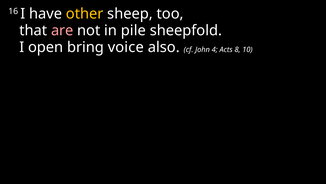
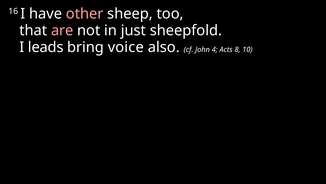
other colour: yellow -> pink (85, 14)
pile: pile -> just (133, 30)
open: open -> leads (46, 47)
